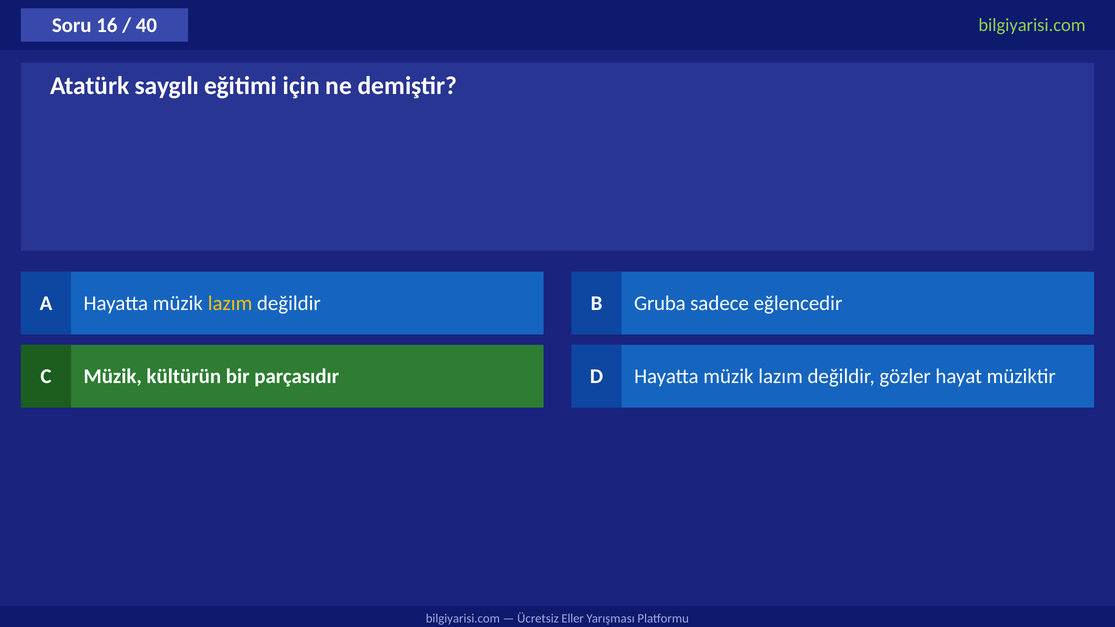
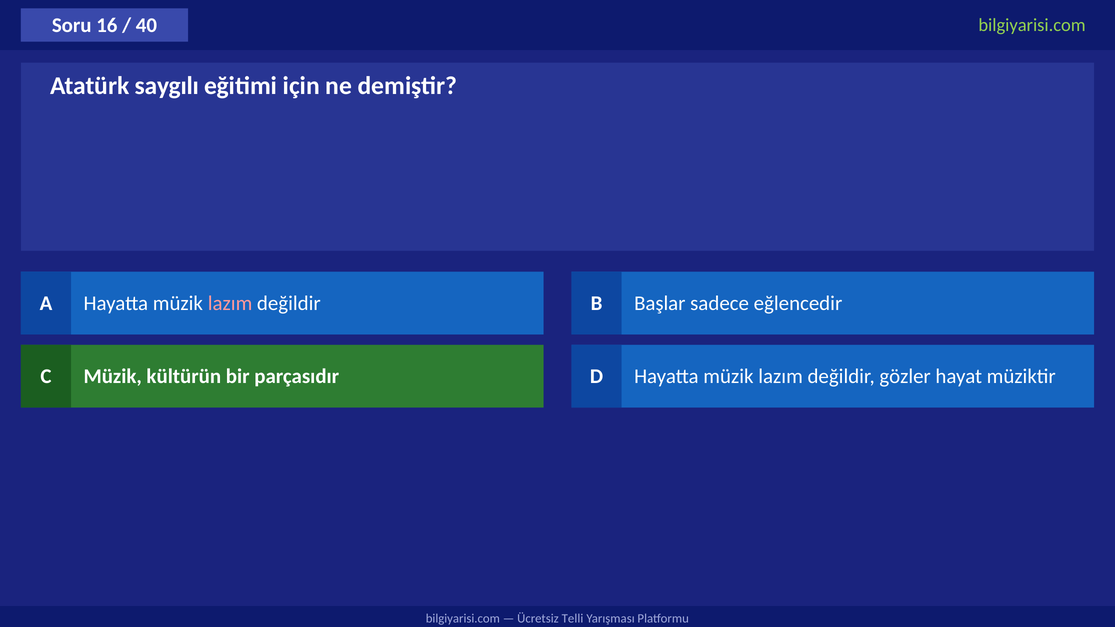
lazım colour: yellow -> pink (230, 303)
Gruba: Gruba -> Başlar (660, 303)
Eller: Eller -> Telli (573, 618)
